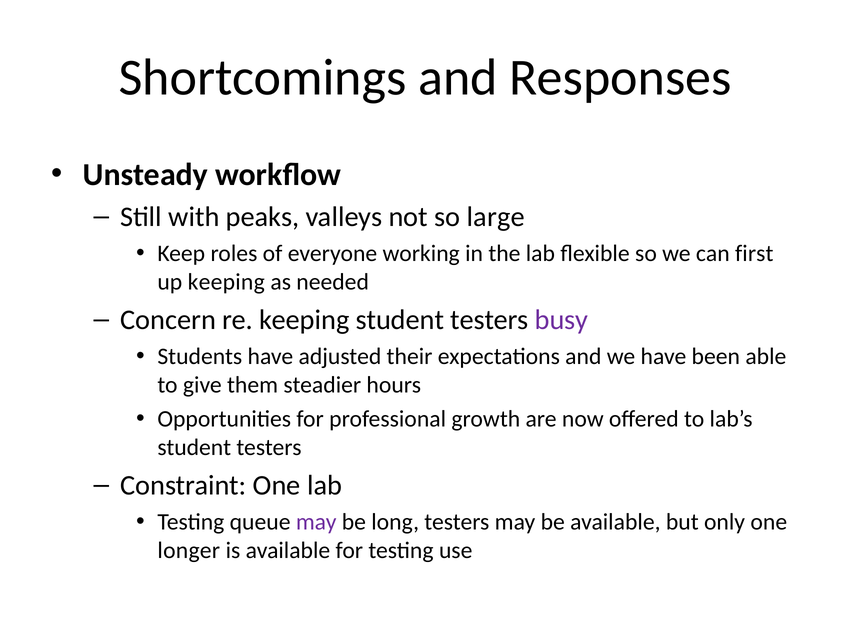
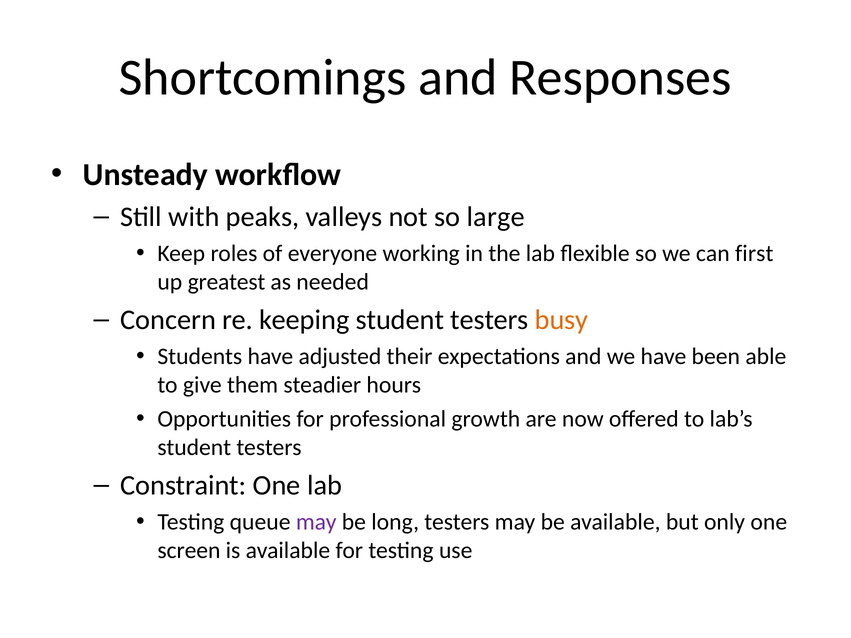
up keeping: keeping -> greatest (226, 282)
busy colour: purple -> orange (562, 320)
longer: longer -> screen (189, 551)
